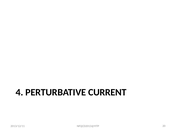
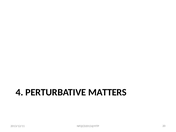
CURRENT: CURRENT -> MATTERS (107, 92)
